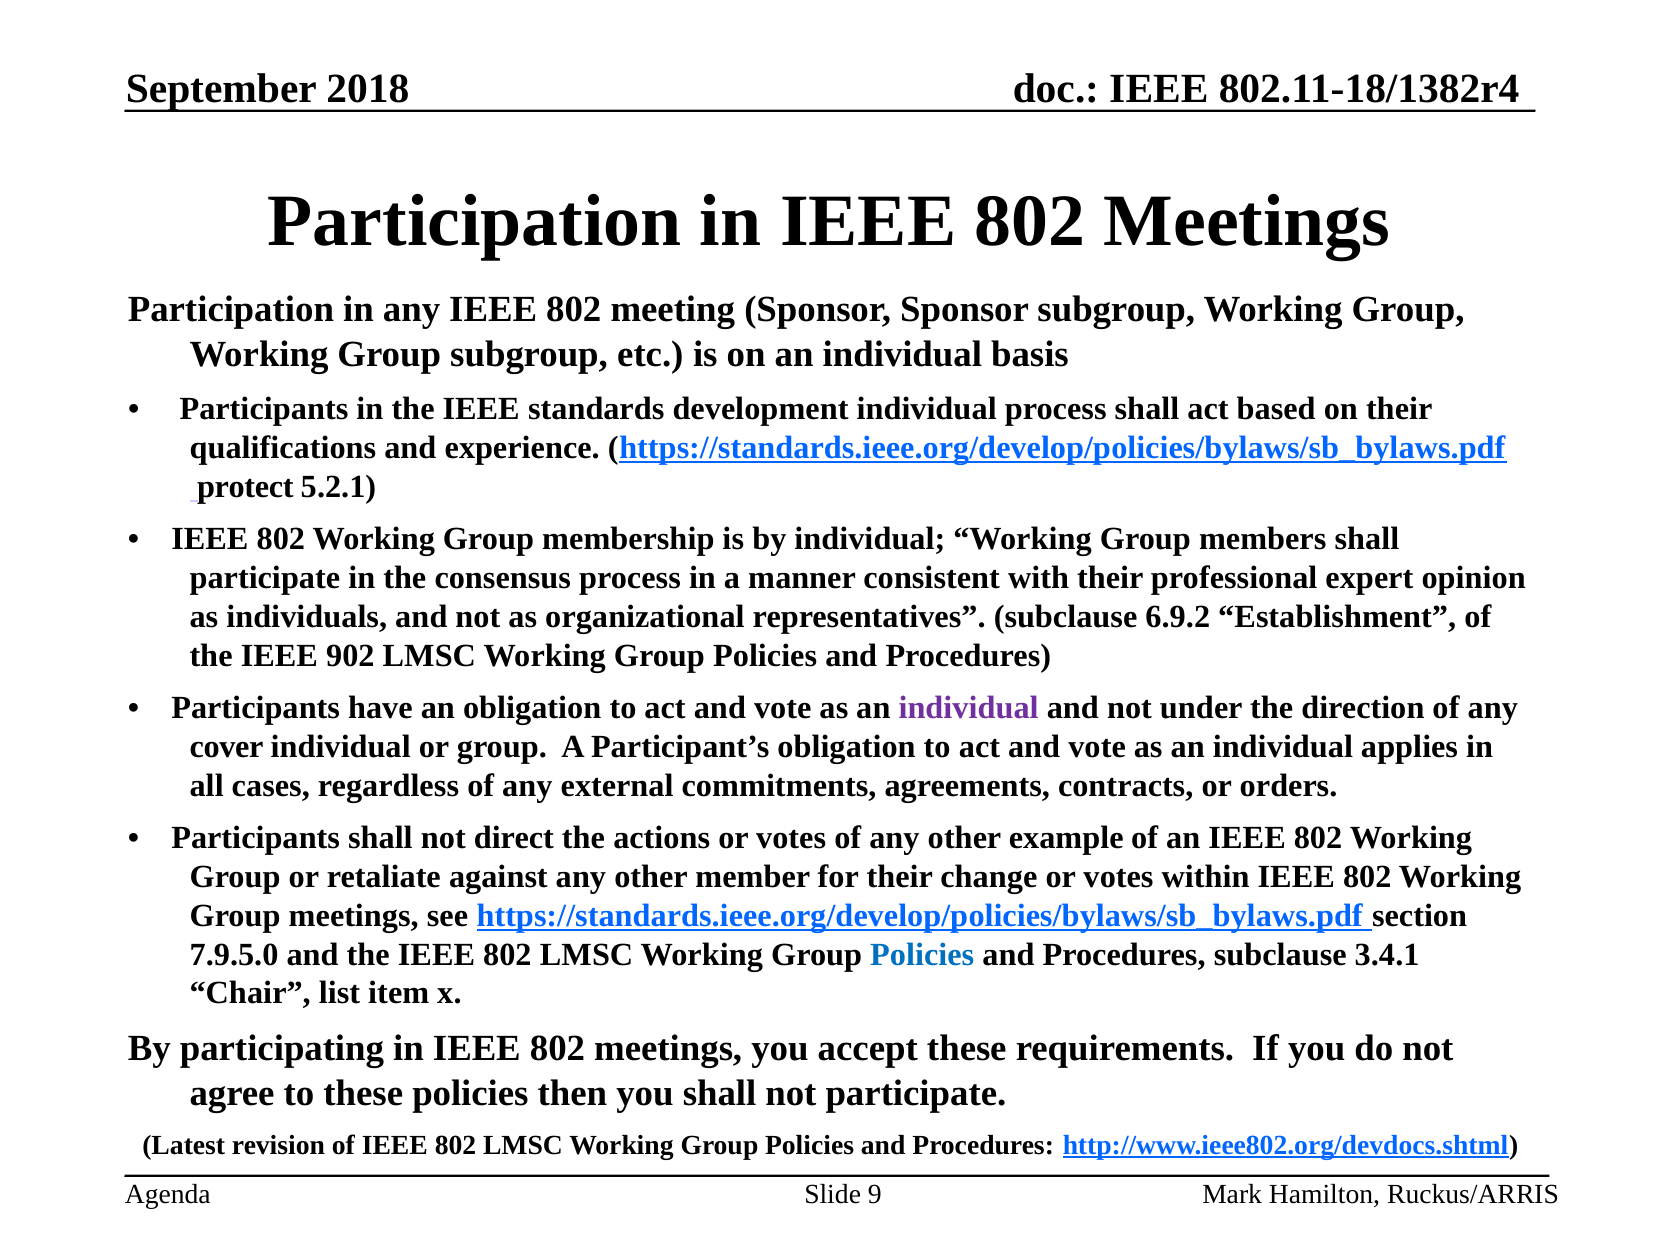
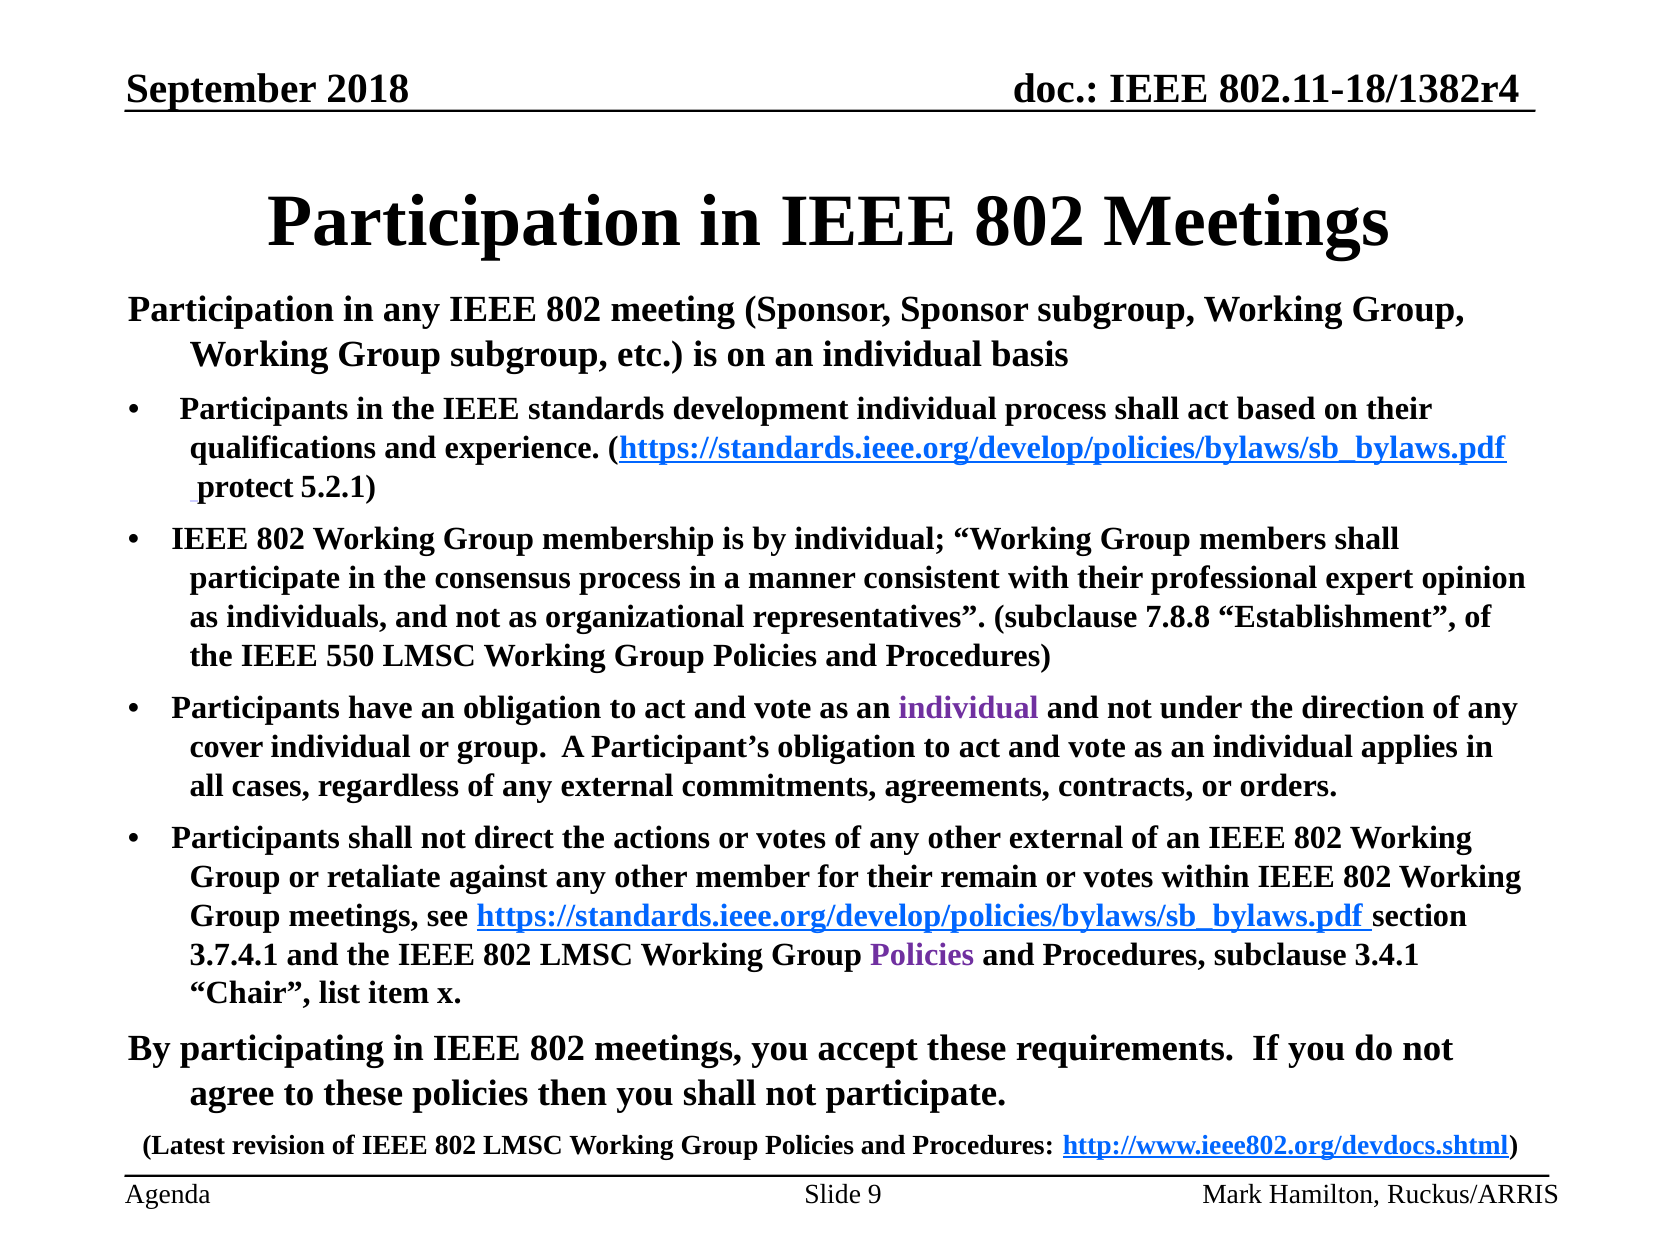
6.9.2: 6.9.2 -> 7.8.8 (1178, 617)
902: 902 -> 550 (350, 655)
other example: example -> external (1066, 838)
change: change -> remain (989, 877)
7.9.5.0: 7.9.5.0 -> 3.7.4.1 (234, 954)
Policies colour: blue -> purple (922, 954)
